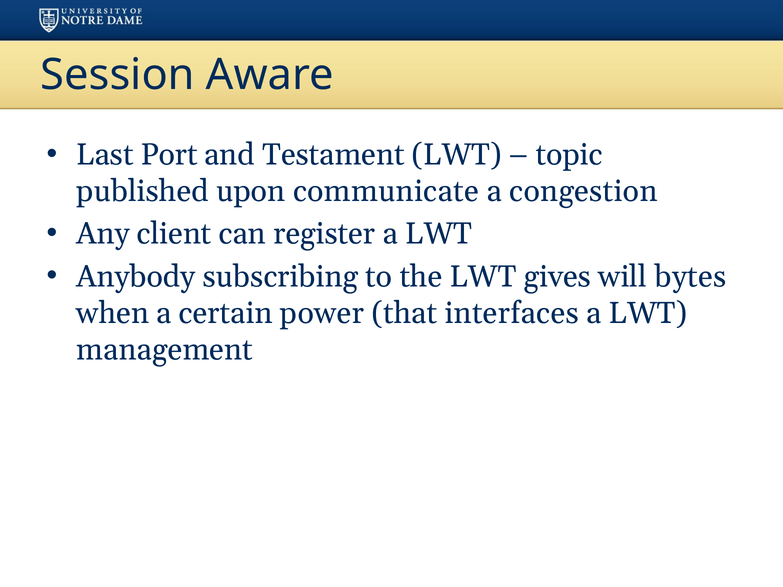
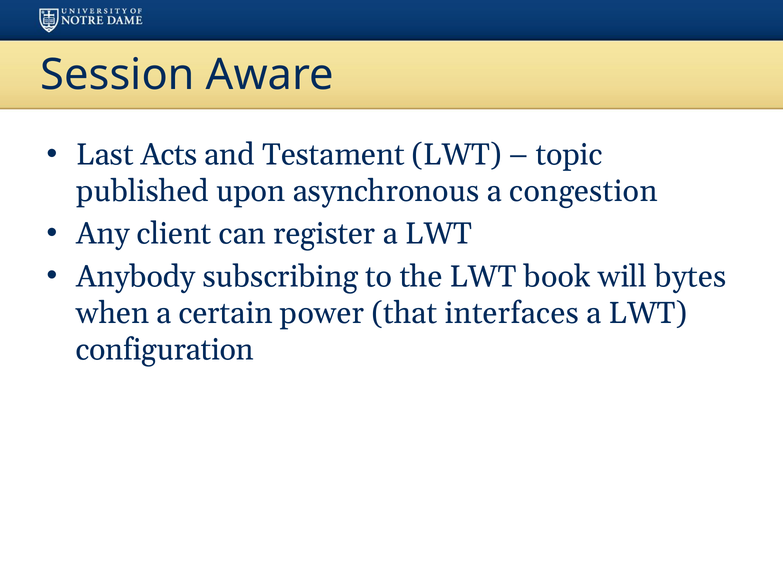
Port: Port -> Acts (169, 155)
communicate: communicate -> asynchronous (386, 191)
gives: gives -> book (557, 277)
management: management -> configuration (165, 350)
